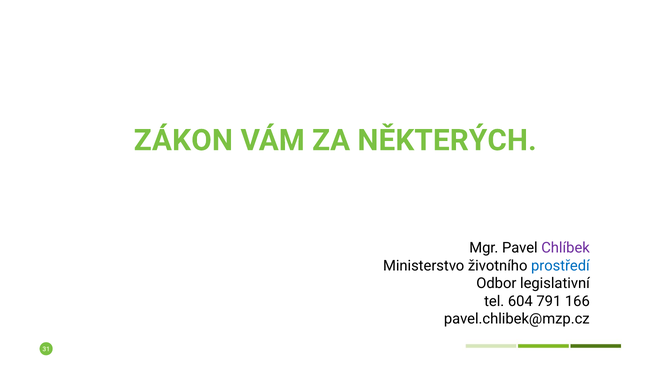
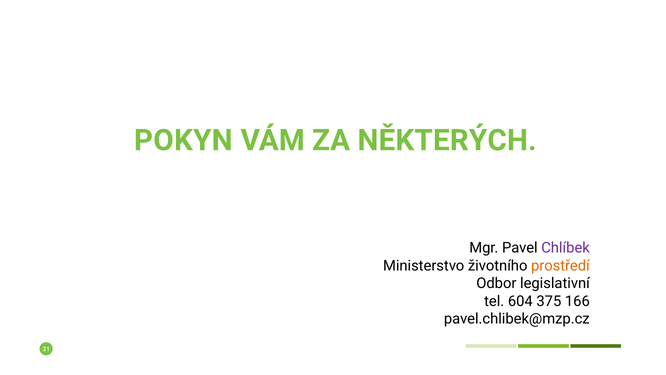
ZÁKON: ZÁKON -> POKYN (183, 140)
prostředí colour: blue -> orange (560, 265)
791: 791 -> 375 (549, 301)
